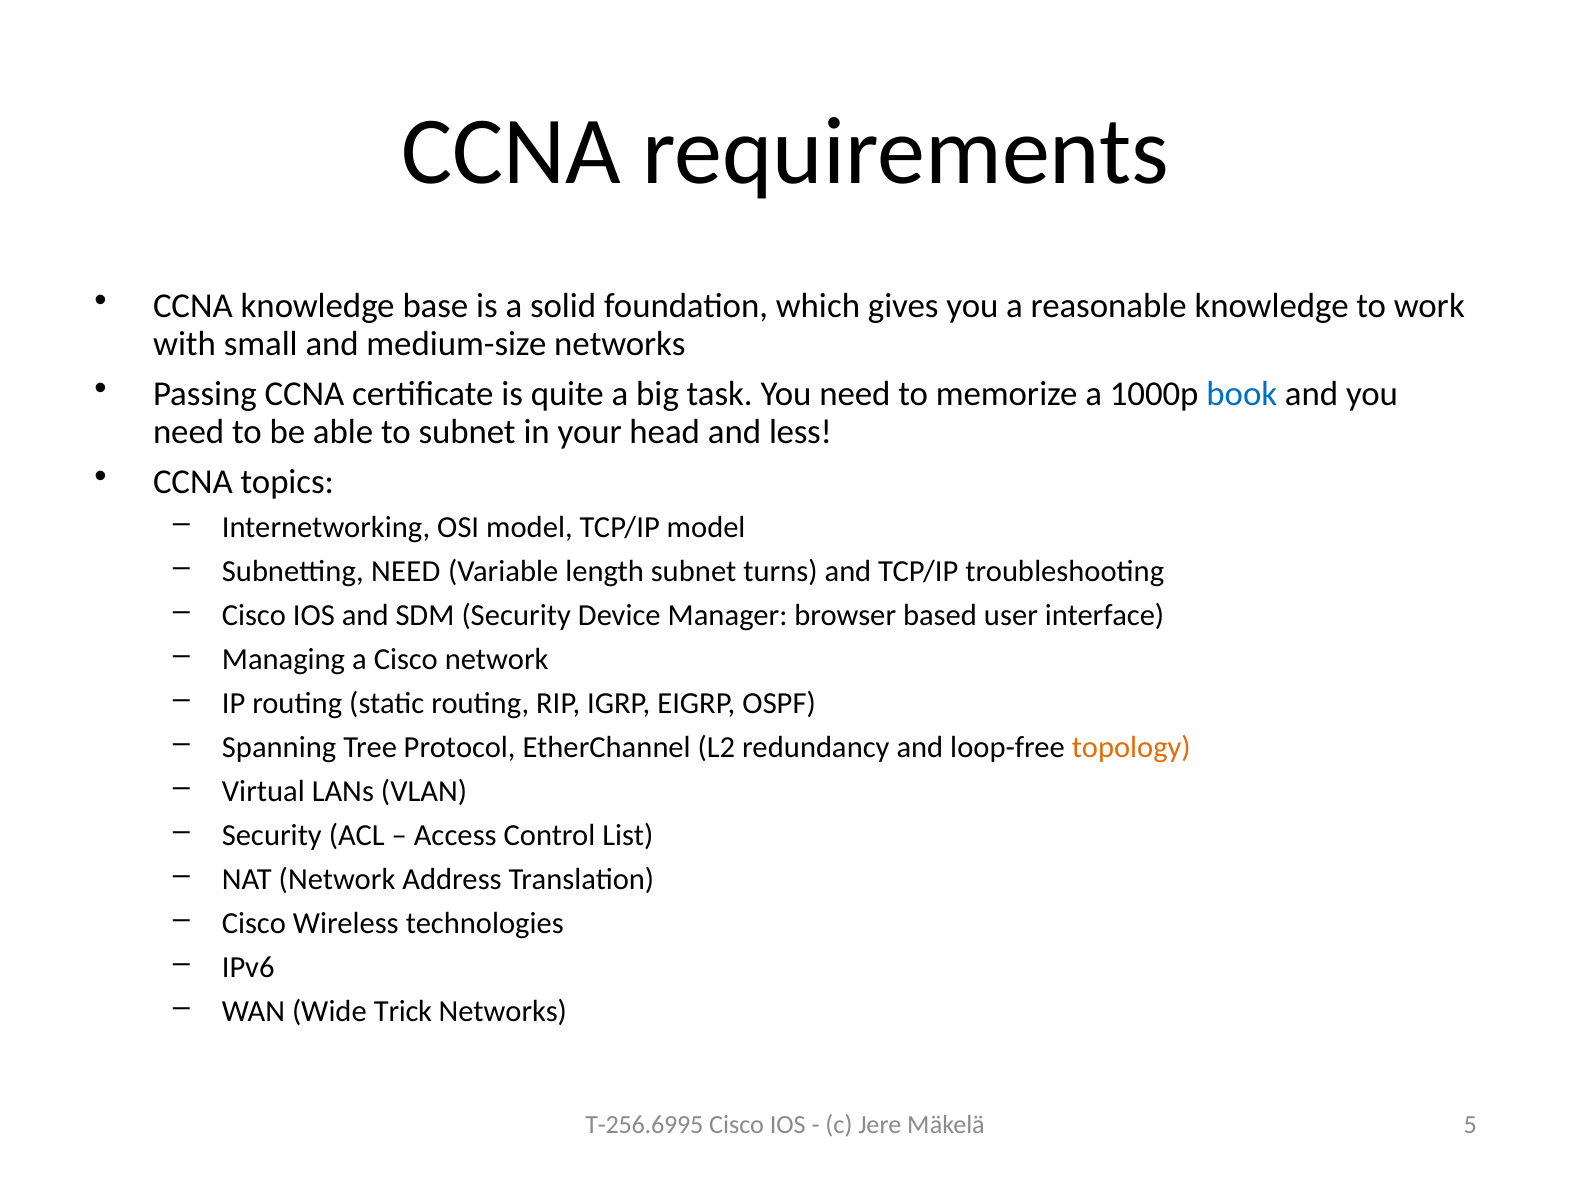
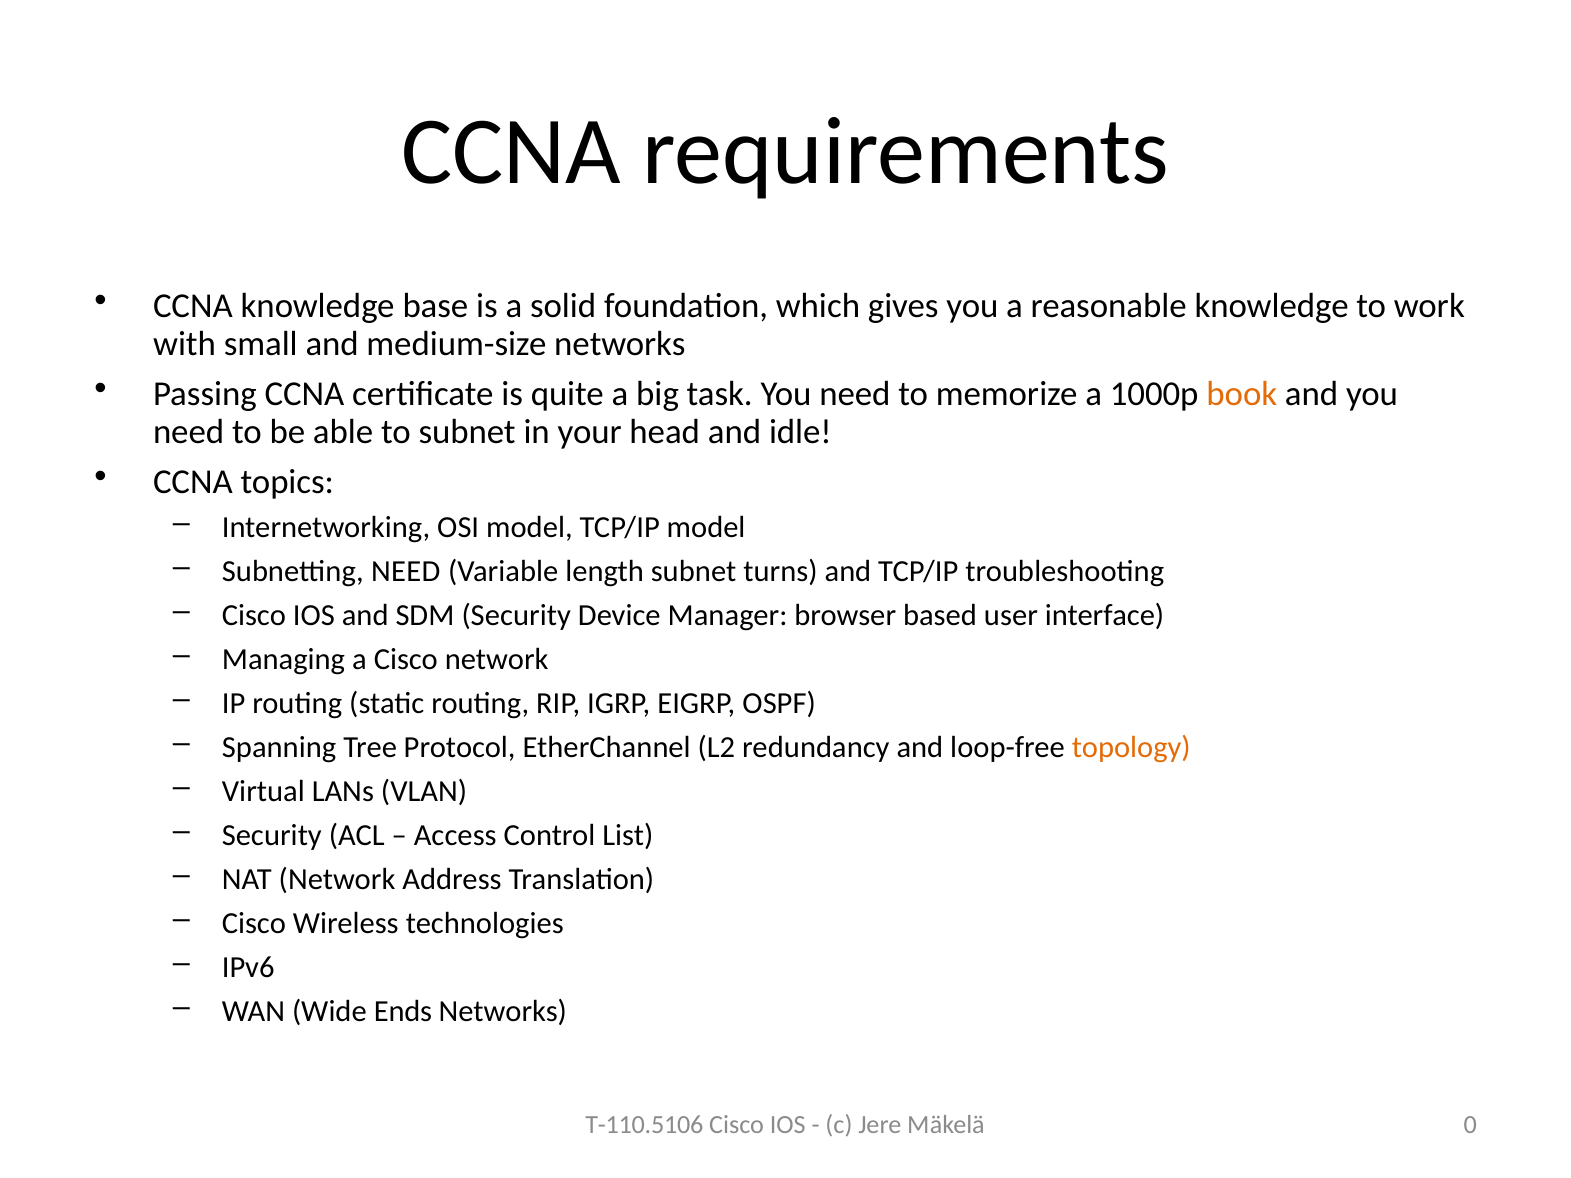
book colour: blue -> orange (1242, 394)
less: less -> idle (800, 432)
Trick: Trick -> Ends (403, 1012)
T-256.6995: T-256.6995 -> T-110.5106 (644, 1125)
5: 5 -> 0 (1470, 1125)
